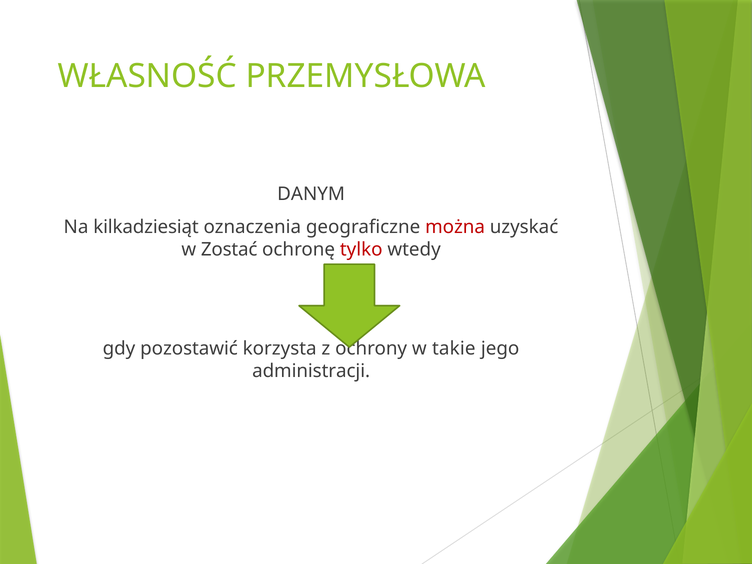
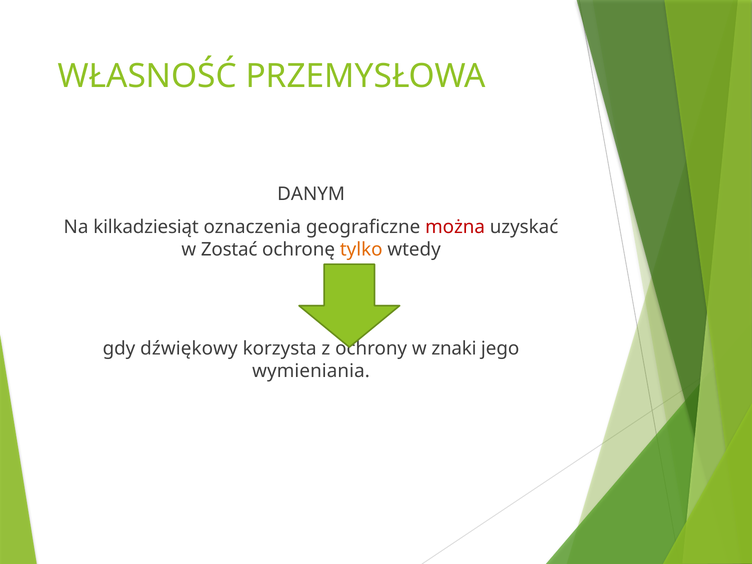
tylko colour: red -> orange (361, 250)
pozostawić: pozostawić -> dźwiękowy (189, 349)
takie: takie -> znaki (454, 349)
administracji: administracji -> wymieniania (311, 371)
